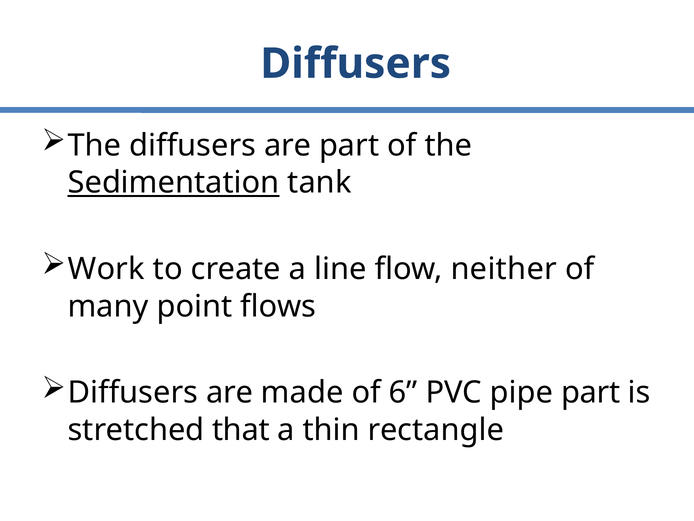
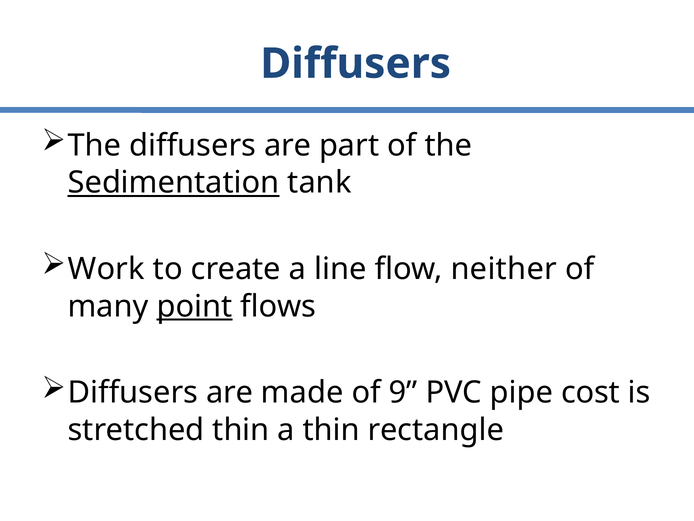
point underline: none -> present (195, 306)
6: 6 -> 9 (403, 392)
pipe part: part -> cost (591, 392)
stretched that: that -> thin (241, 429)
